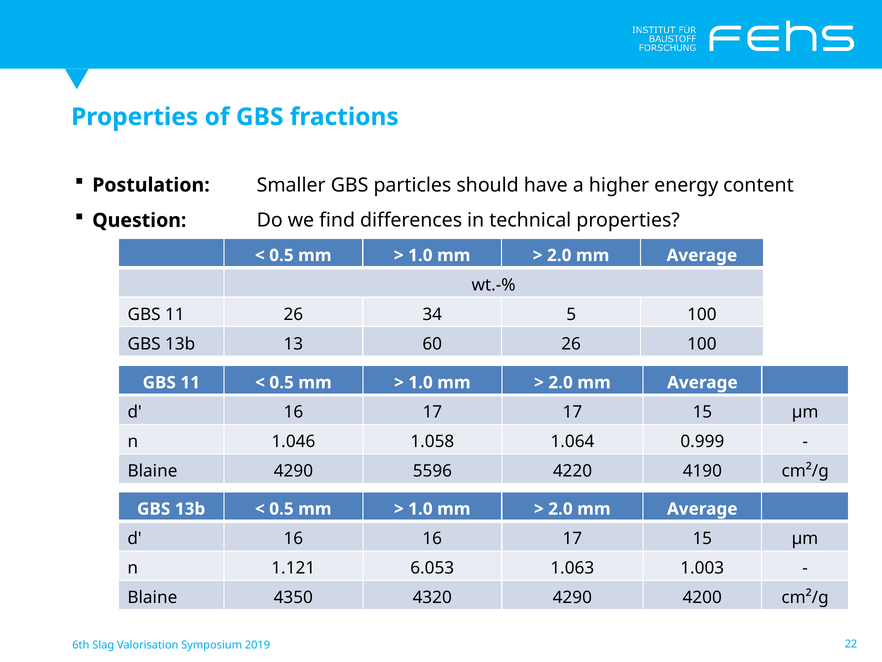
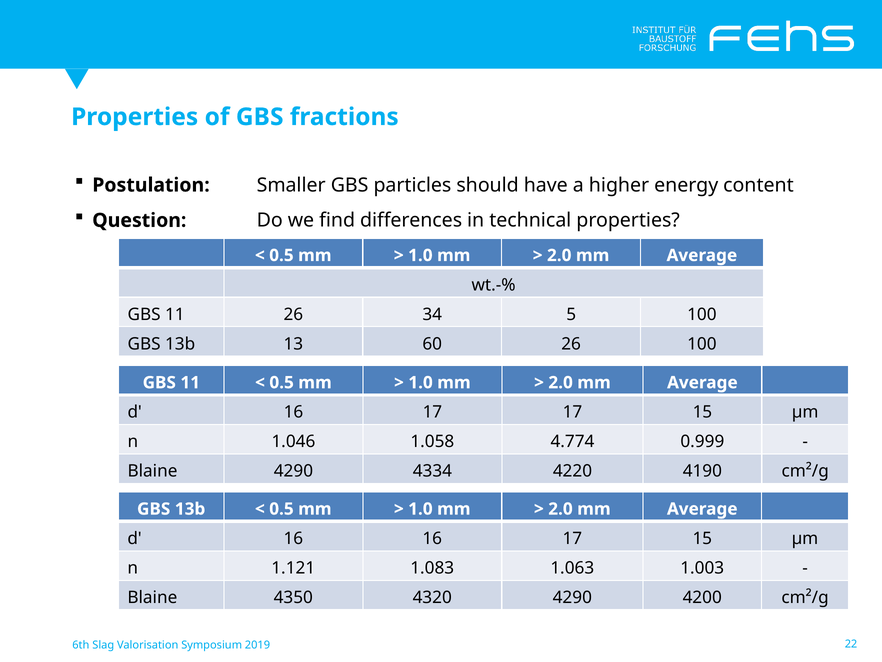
1.064: 1.064 -> 4.774 (572, 441)
5596: 5596 -> 4334 (432, 471)
6.053: 6.053 -> 1.083 (432, 568)
